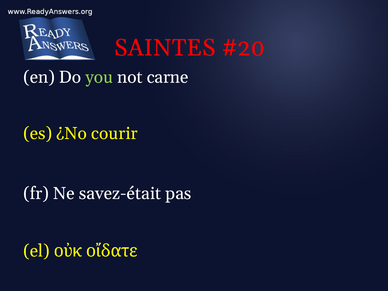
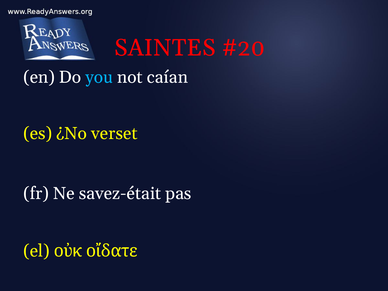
you colour: light green -> light blue (99, 77)
carne: carne -> caían (167, 77)
courir: courir -> verset (114, 134)
